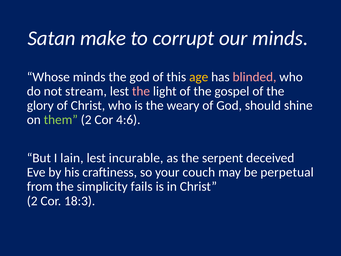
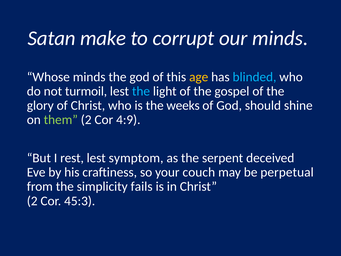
blinded colour: pink -> light blue (254, 77)
stream: stream -> turmoil (86, 91)
the colour: pink -> light blue (141, 91)
weary: weary -> weeks (183, 105)
4:6: 4:6 -> 4:9 (128, 120)
lain: lain -> rest (72, 158)
incurable: incurable -> symptom (136, 158)
18:3: 18:3 -> 45:3 (80, 201)
